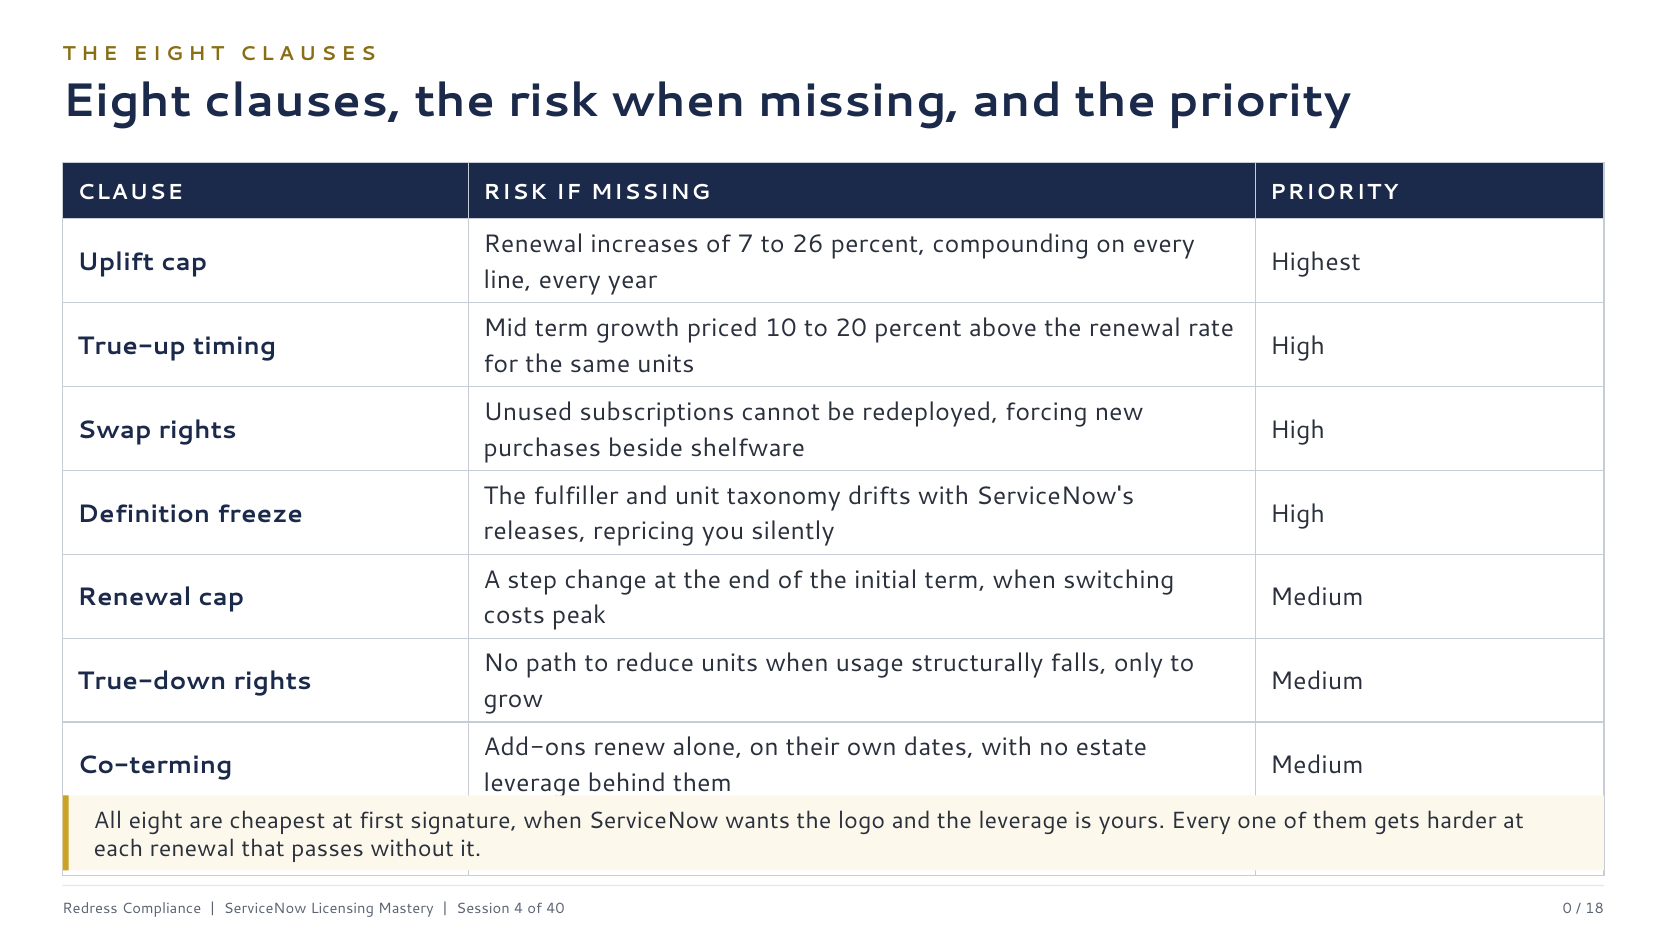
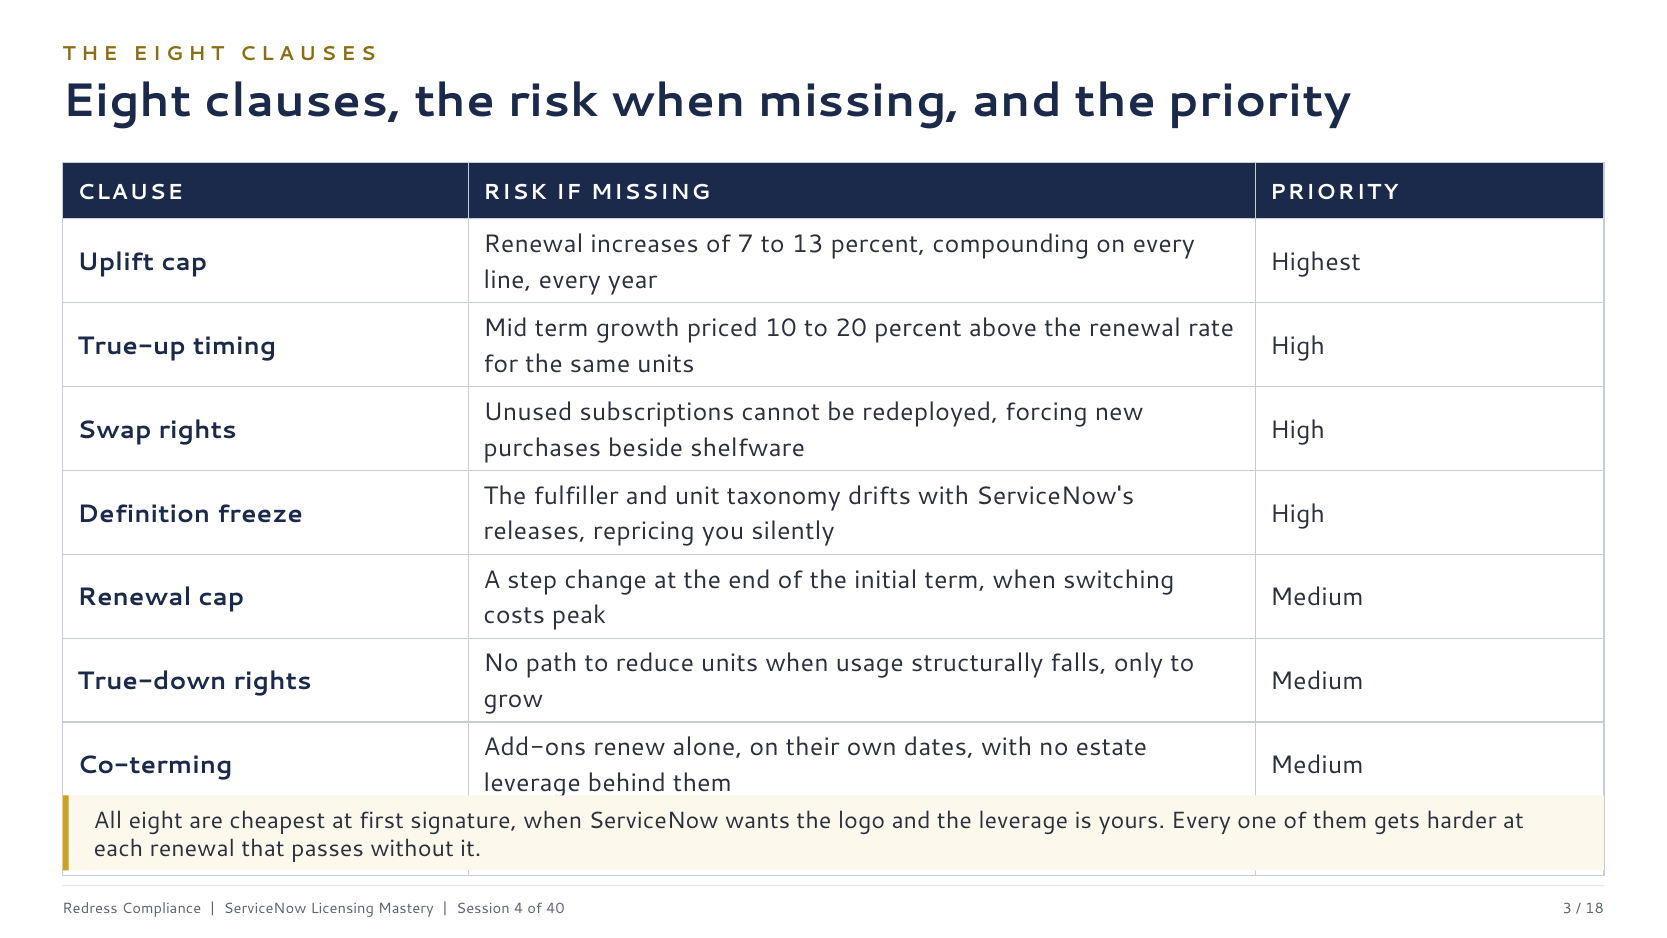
26: 26 -> 13 (808, 244)
0: 0 -> 3 (1567, 909)
